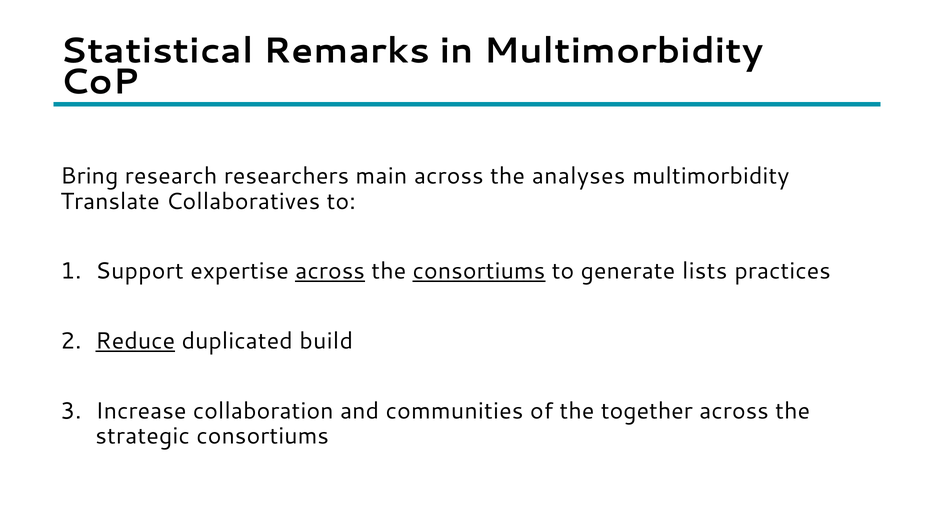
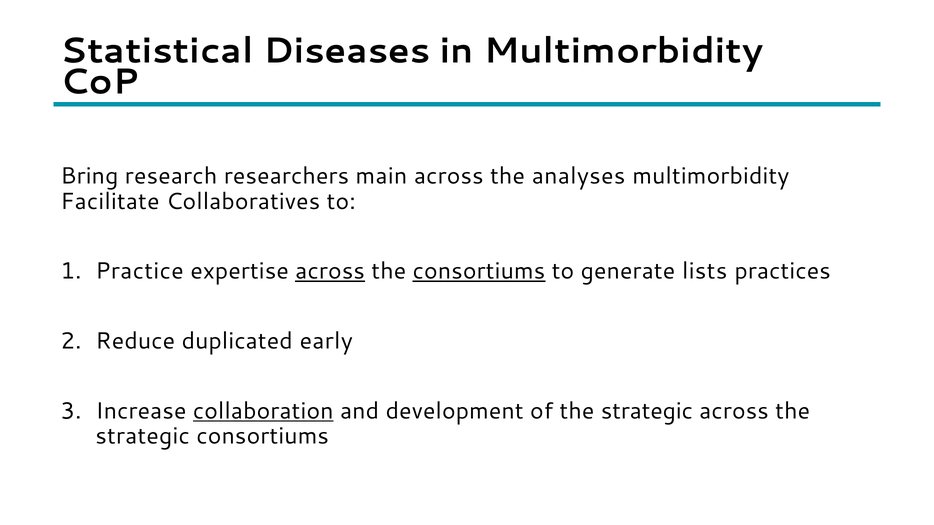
Remarks: Remarks -> Diseases (347, 51)
Translate: Translate -> Facilitate (110, 202)
Support: Support -> Practice (140, 271)
Reduce underline: present -> none (135, 341)
build: build -> early (326, 341)
collaboration underline: none -> present (263, 411)
communities: communities -> development (455, 411)
of the together: together -> strategic (647, 411)
